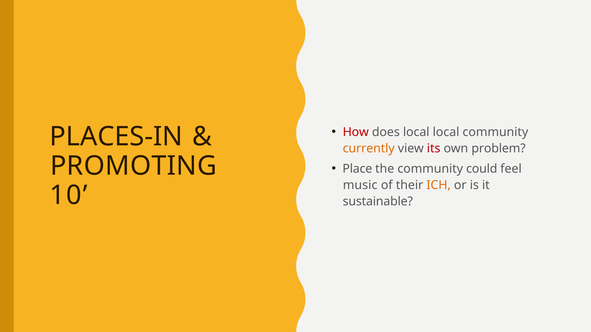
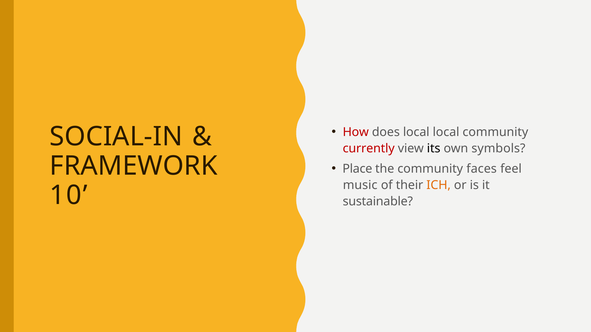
PLACES-IN: PLACES-IN -> SOCIAL-IN (116, 137)
currently colour: orange -> red (369, 149)
its colour: red -> black (434, 149)
problem: problem -> symbols (498, 149)
PROMOTING: PROMOTING -> FRAMEWORK (134, 166)
could: could -> faces (482, 169)
